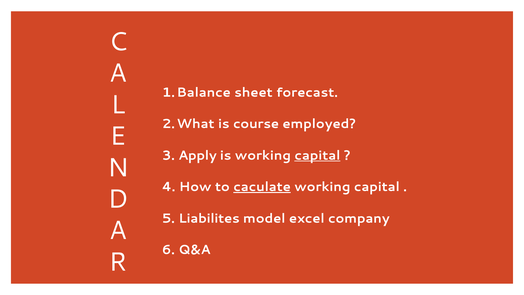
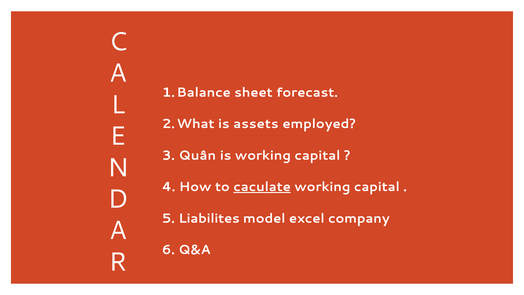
course: course -> assets (256, 124)
Apply: Apply -> Quân (197, 155)
capital underline: present -> none (317, 155)
